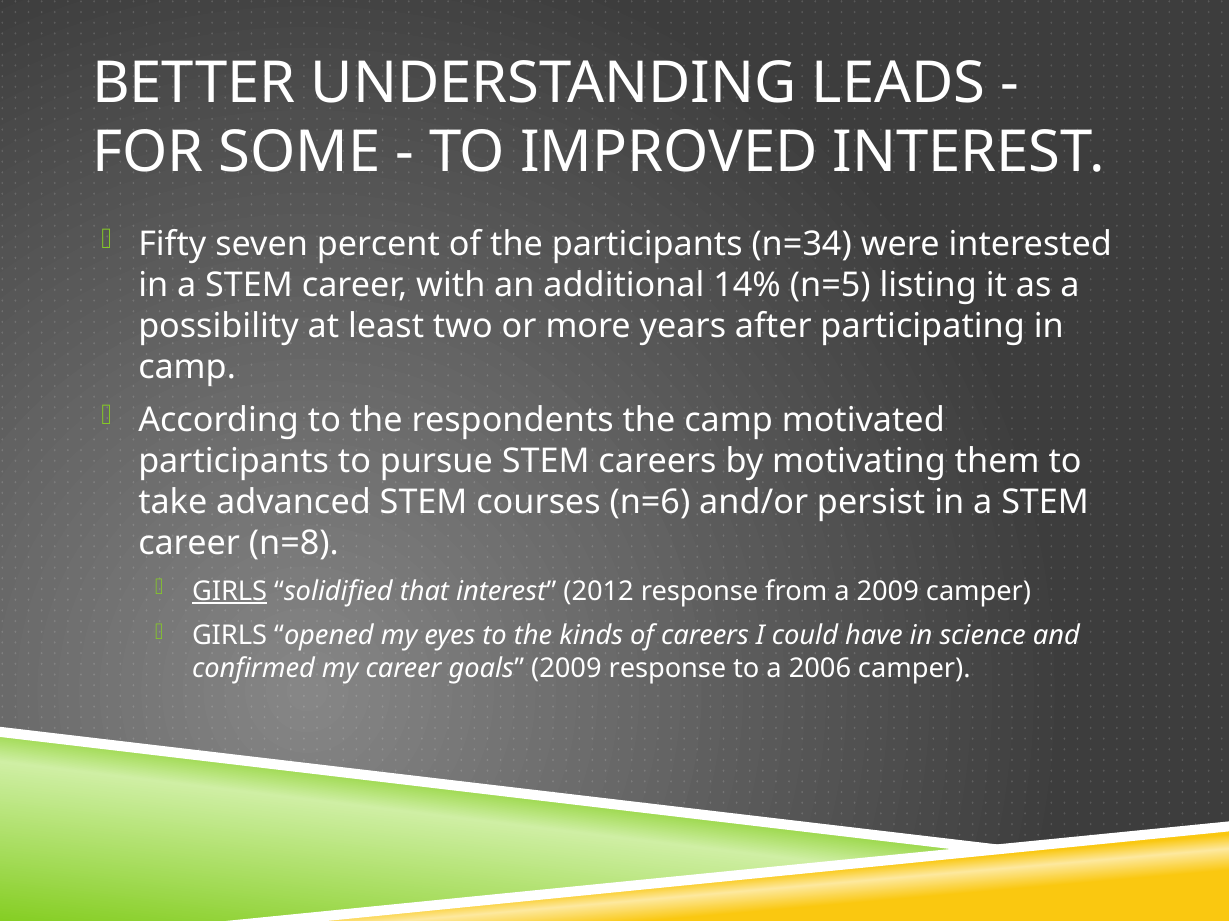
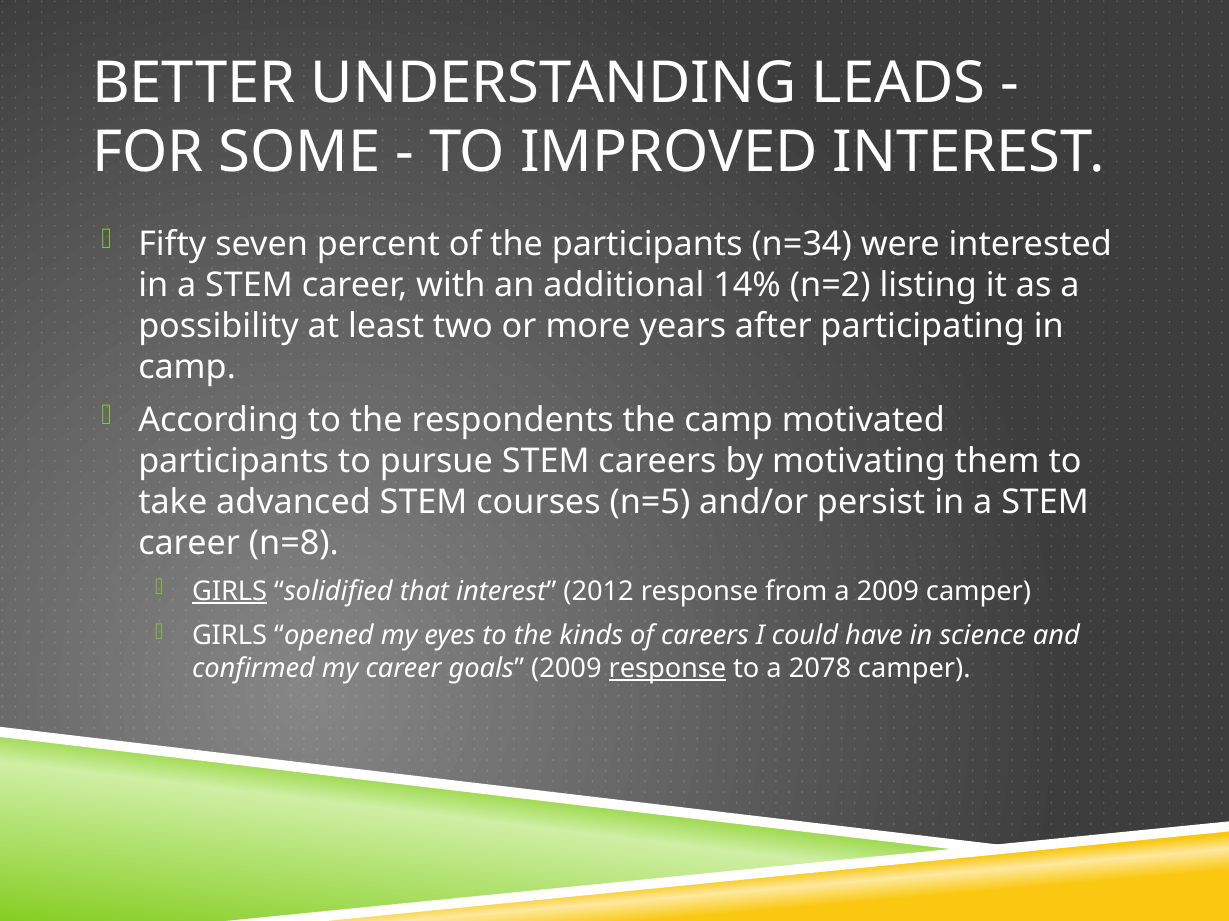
n=5: n=5 -> n=2 (830, 285)
n=6: n=6 -> n=5 (650, 502)
response underline: none -> present (668, 669)
2006: 2006 -> 2078 (820, 669)
